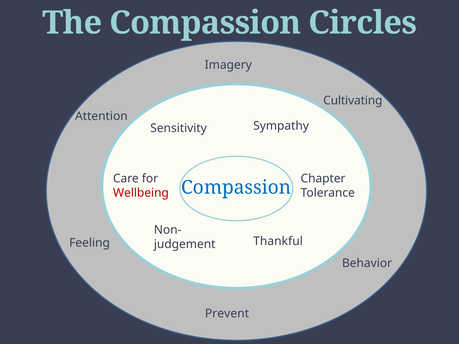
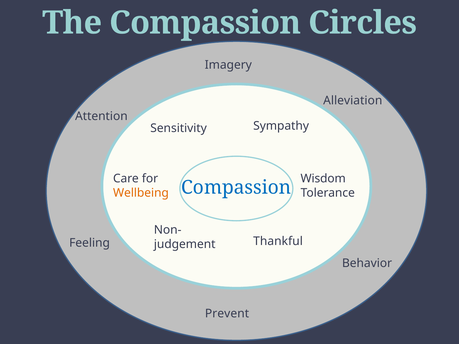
Cultivating: Cultivating -> Alleviation (353, 101)
Chapter: Chapter -> Wisdom (323, 179)
Wellbeing colour: red -> orange (141, 193)
